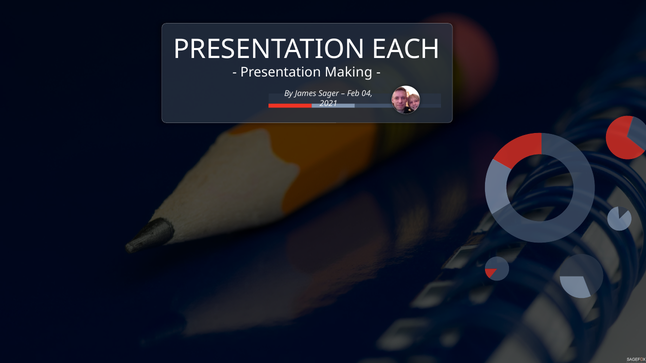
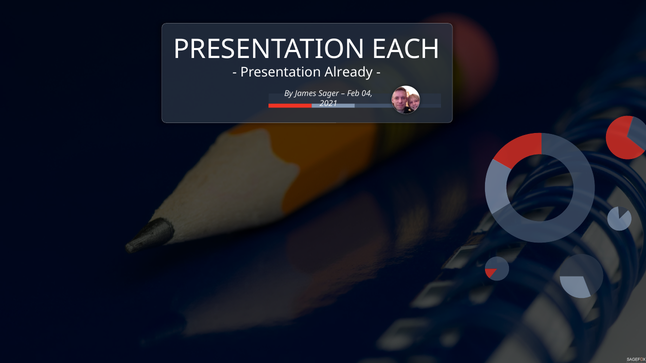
Making: Making -> Already (349, 73)
